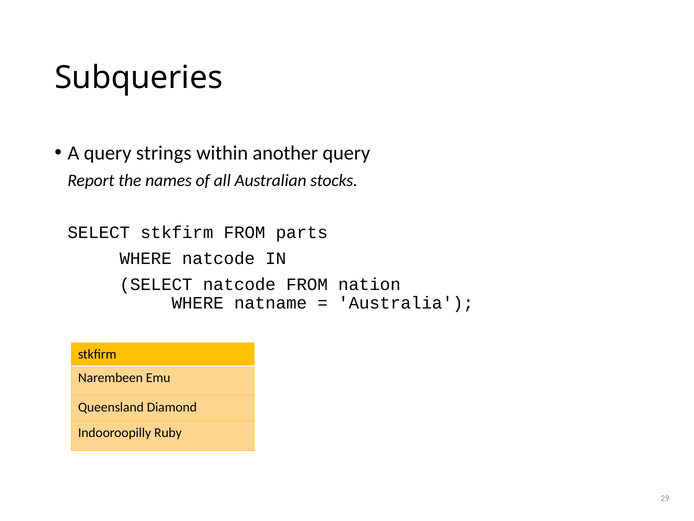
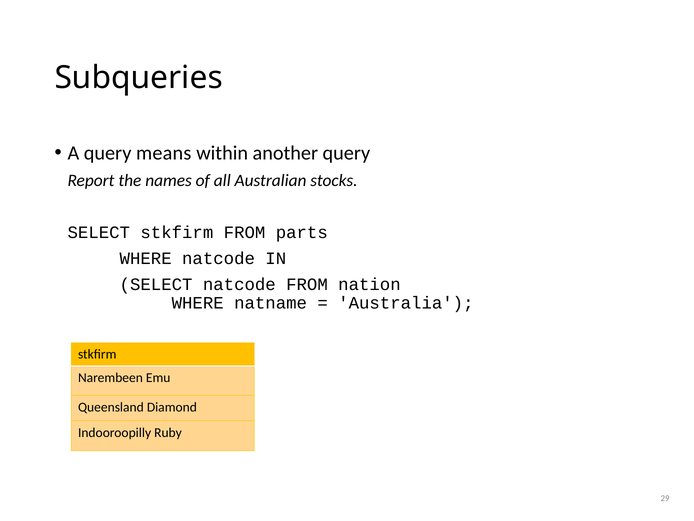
strings: strings -> means (164, 153)
